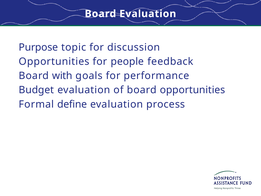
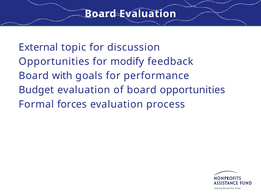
Purpose: Purpose -> External (38, 47)
people: people -> modify (127, 61)
define: define -> forces (72, 104)
